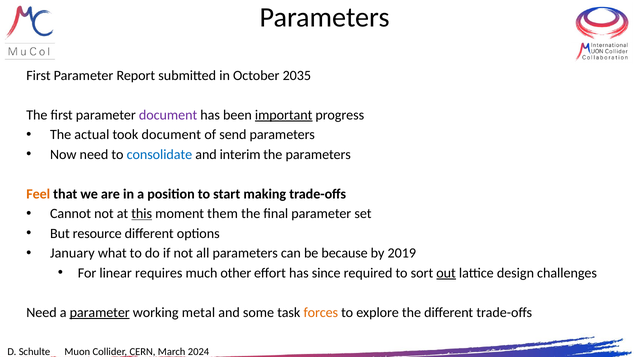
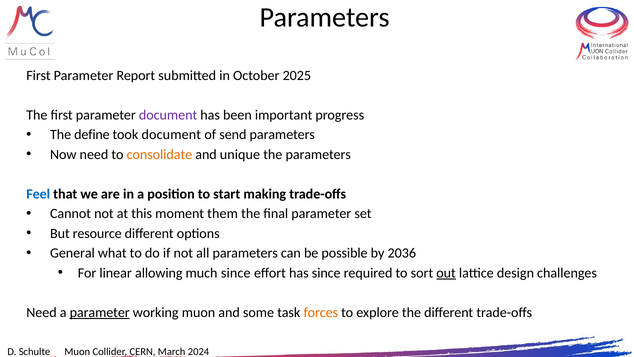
2035: 2035 -> 2025 (297, 75)
important underline: present -> none (284, 115)
actual: actual -> define (92, 135)
consolidate colour: blue -> orange (159, 154)
interim: interim -> unique (240, 154)
Feel colour: orange -> blue (38, 194)
this underline: present -> none (142, 214)
January: January -> General (72, 253)
because: because -> possible (345, 253)
2019: 2019 -> 2036 (402, 253)
requires: requires -> allowing (159, 273)
much other: other -> since (236, 273)
working metal: metal -> muon (199, 312)
